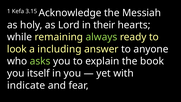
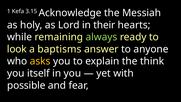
including: including -> baptisms (59, 49)
asks colour: light green -> yellow (40, 61)
book: book -> think (152, 61)
indicate: indicate -> possible (26, 85)
